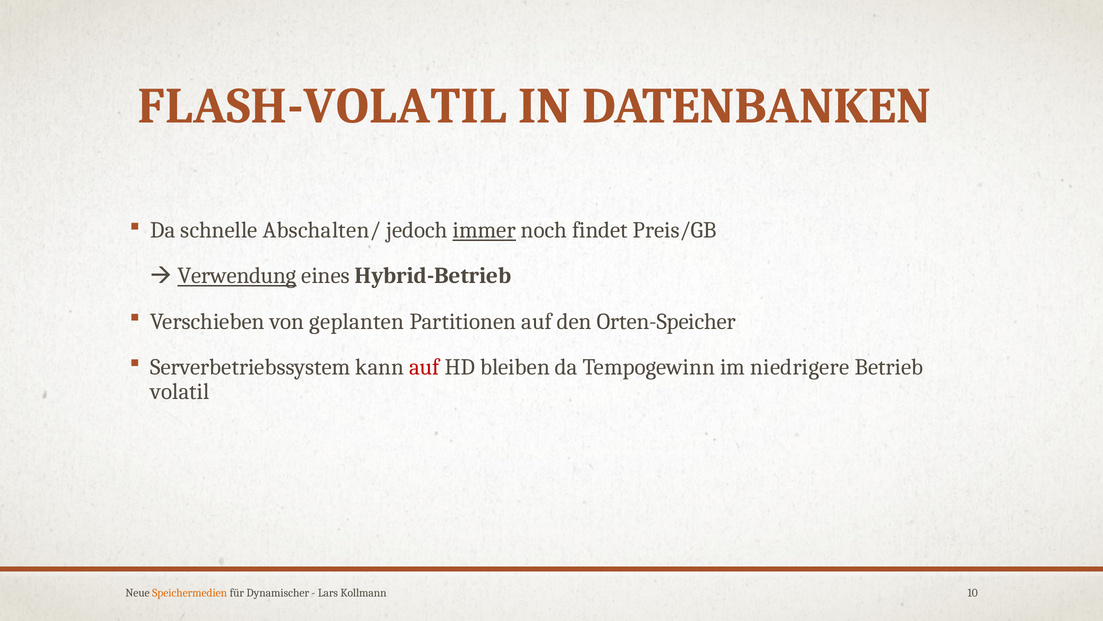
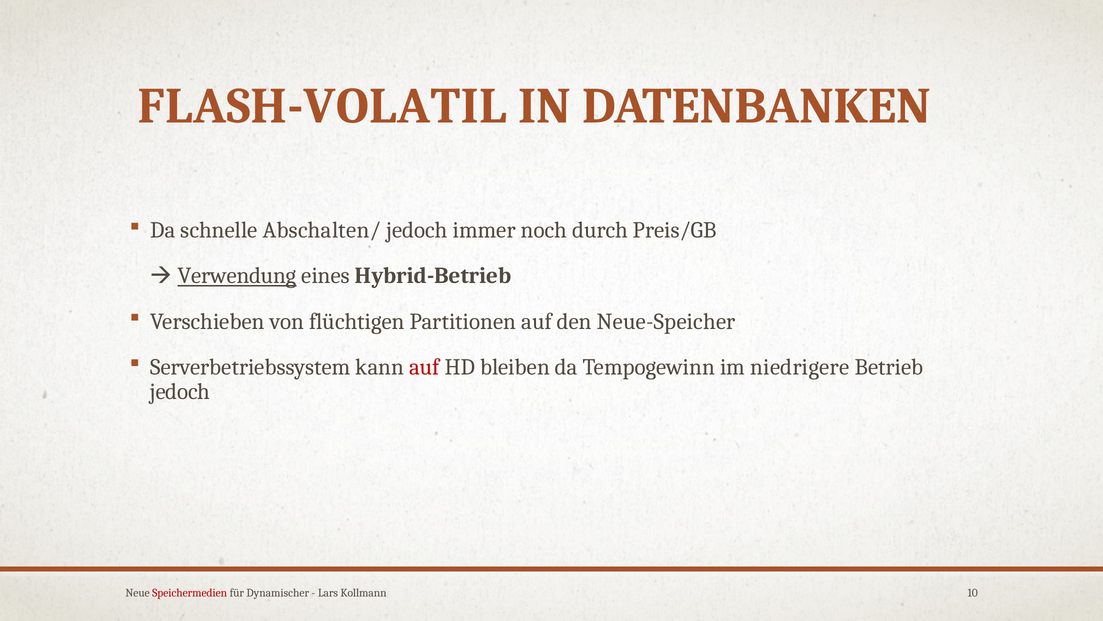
immer underline: present -> none (484, 230)
findet: findet -> durch (600, 230)
geplanten: geplanten -> flüchtigen (357, 321)
Orten-Speicher: Orten-Speicher -> Neue-Speicher (666, 321)
volatil: volatil -> jedoch (180, 391)
Speichermedien colour: orange -> red (190, 592)
